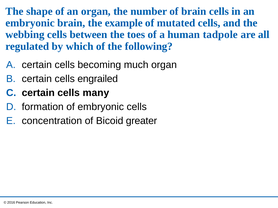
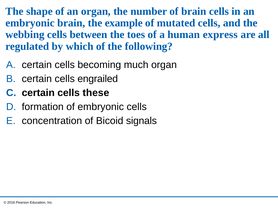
tadpole: tadpole -> express (220, 35)
many: many -> these (96, 93)
greater: greater -> signals (141, 121)
